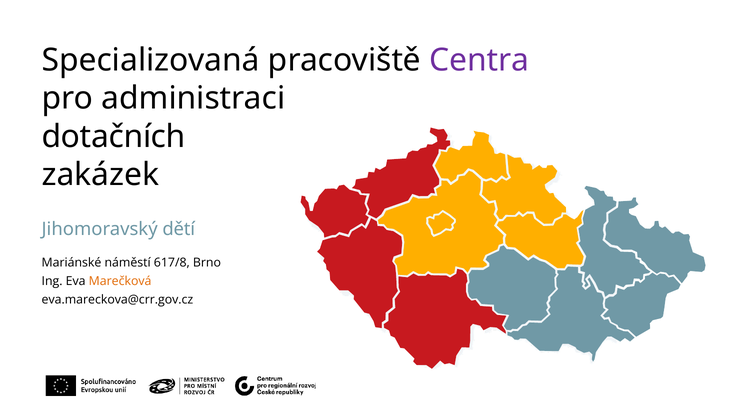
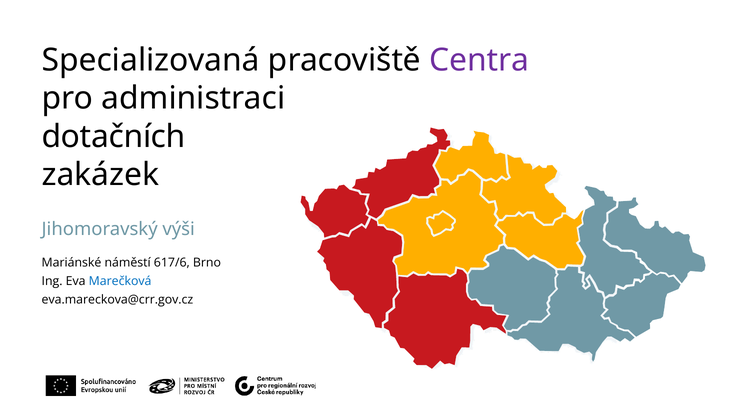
dětí: dětí -> výši (179, 229)
617/8: 617/8 -> 617/6 (172, 263)
Marečková colour: orange -> blue (120, 282)
